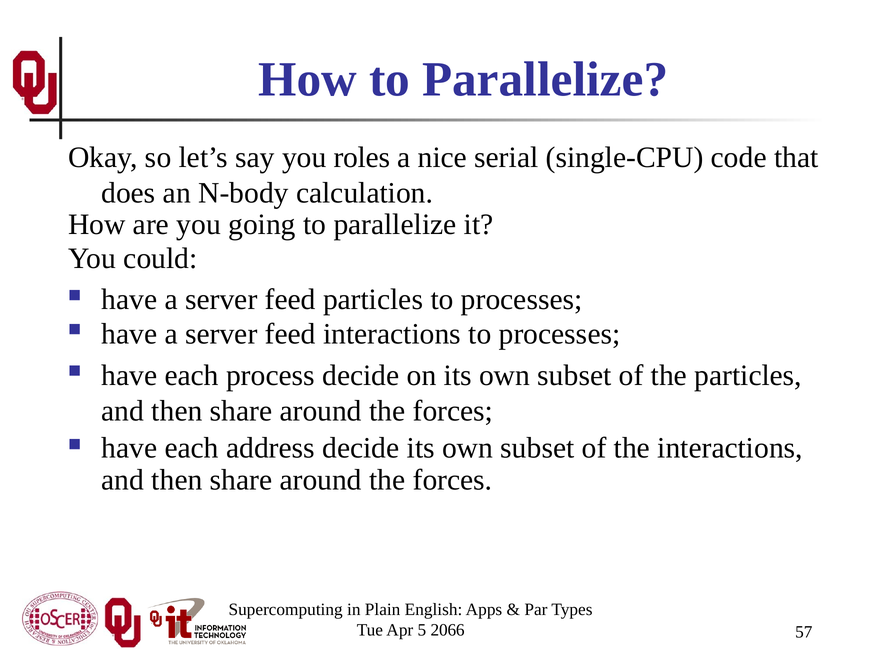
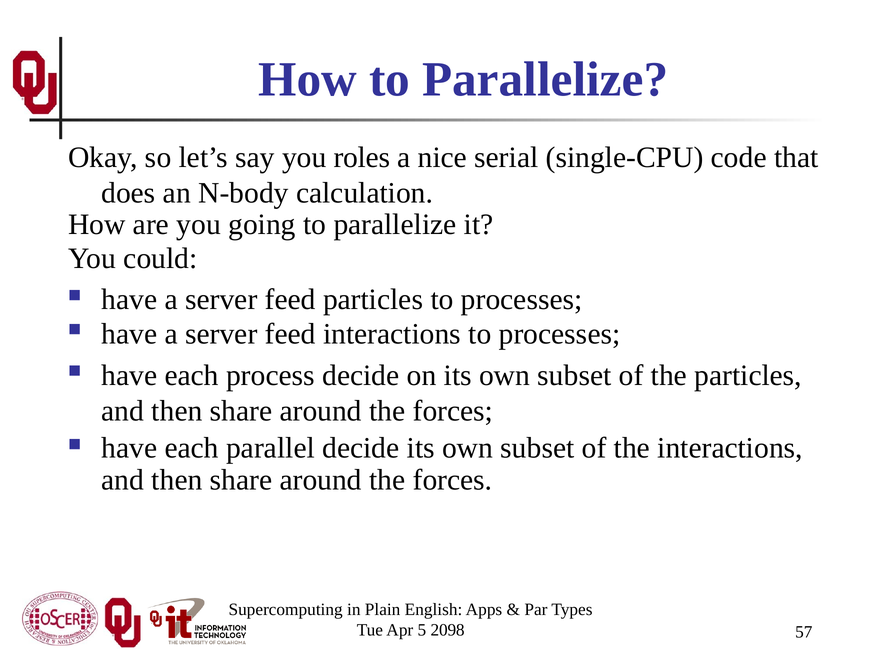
address: address -> parallel (270, 448)
2066: 2066 -> 2098 (448, 630)
